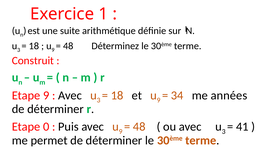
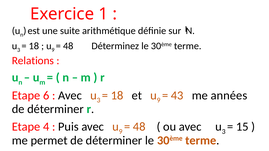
Construit: Construit -> Relations (33, 61)
Etape 9: 9 -> 6 (46, 96)
34: 34 -> 43 (177, 96)
0: 0 -> 4 (46, 127)
41: 41 -> 15 (242, 127)
